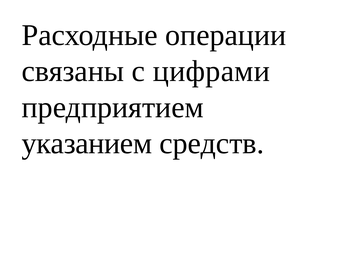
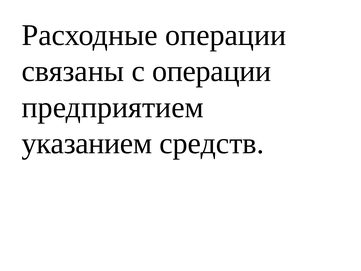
с цифрами: цифрами -> операции (212, 71)
